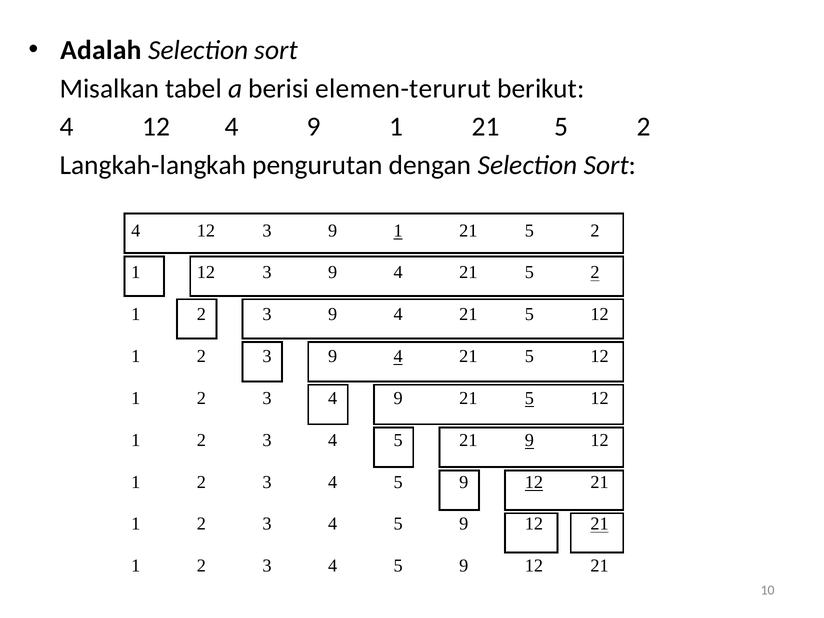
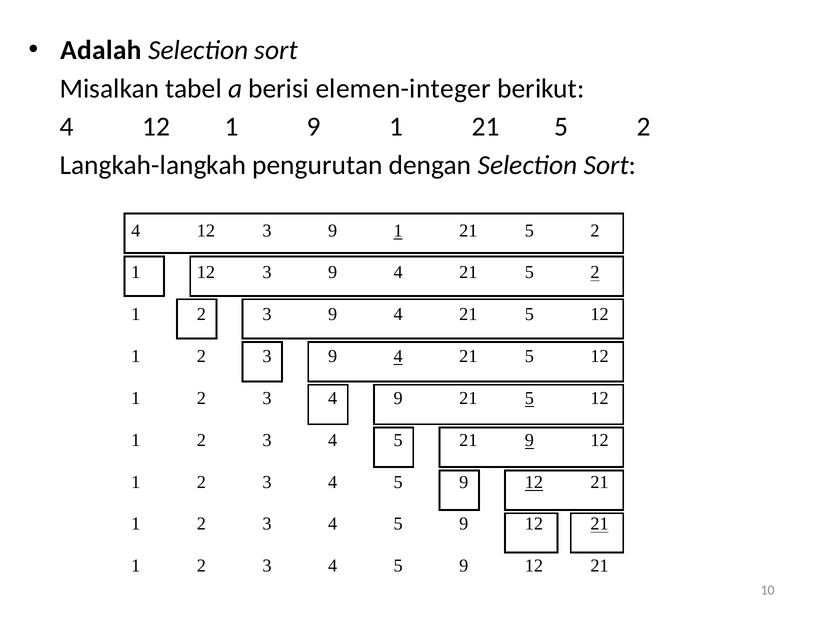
elemen-terurut: elemen-terurut -> elemen-integer (403, 88)
4 12 4: 4 -> 1 (232, 127)
